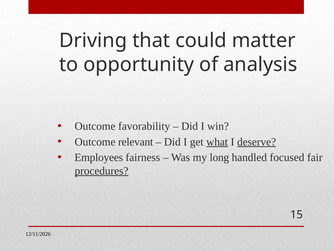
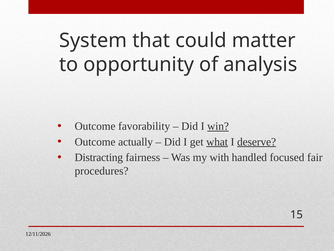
Driving: Driving -> System (93, 40)
win underline: none -> present (218, 126)
relevant: relevant -> actually (136, 142)
Employees: Employees -> Distracting (99, 157)
long: long -> with (219, 157)
procedures underline: present -> none (102, 171)
